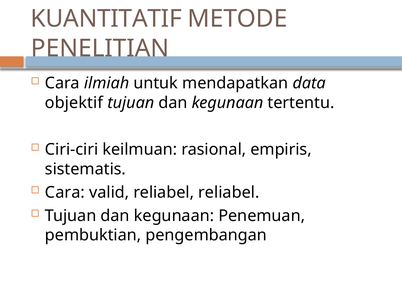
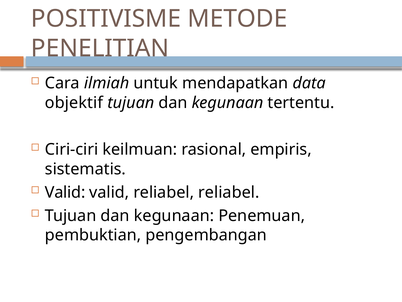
KUANTITATIF: KUANTITATIF -> POSITIVISME (106, 19)
Cara: Cara -> Valid (65, 192)
